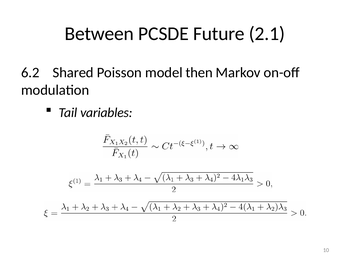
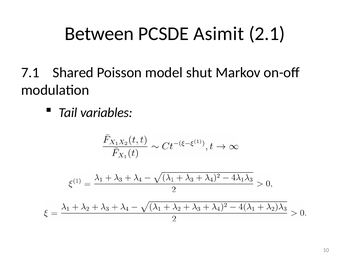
Future: Future -> Asimit (219, 34)
6.2: 6.2 -> 7.1 (30, 73)
then: then -> shut (199, 73)
